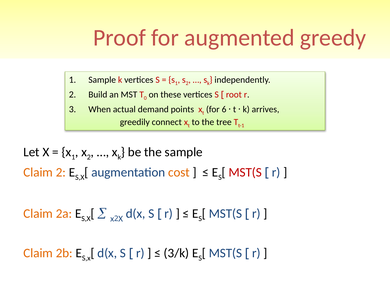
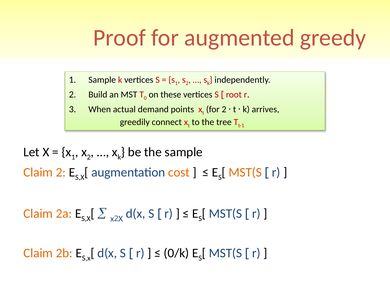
for 6: 6 -> 2 (224, 109)
MST(S colour: red -> orange (245, 172)
3/k: 3/k -> 0/k (176, 253)
